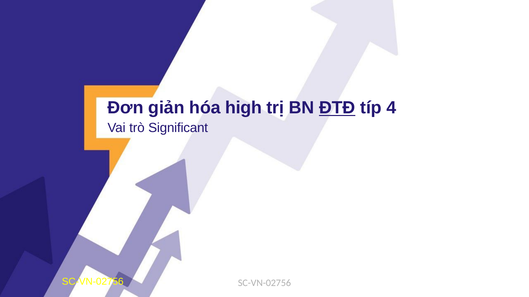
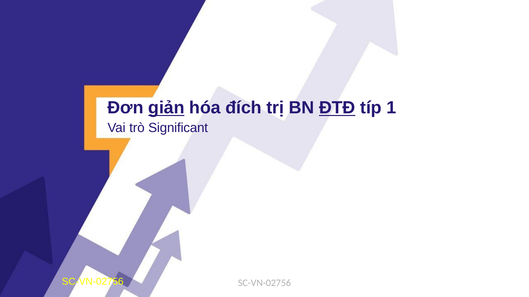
giản underline: none -> present (166, 108)
high: high -> đích (244, 108)
4: 4 -> 1 (391, 108)
